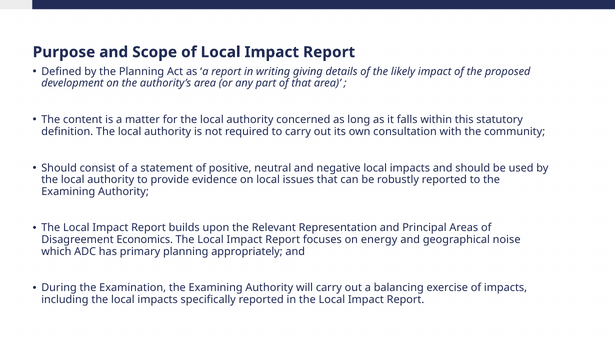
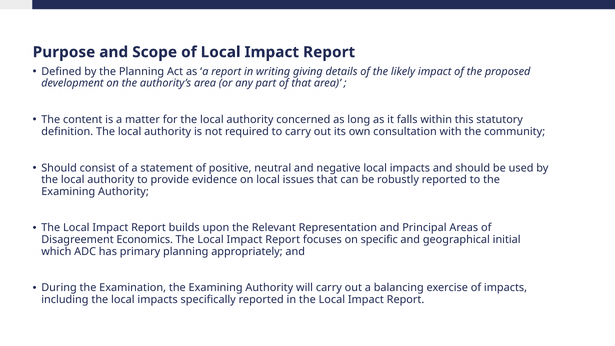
energy: energy -> specific (379, 240)
noise: noise -> initial (507, 240)
